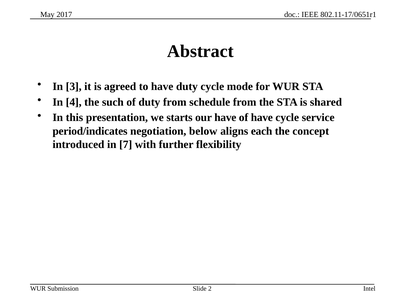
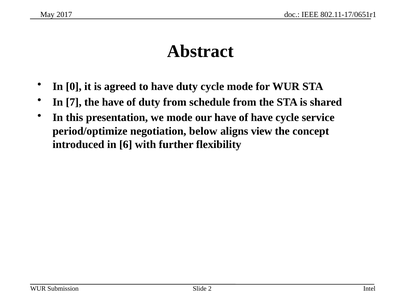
3: 3 -> 0 (74, 86)
4: 4 -> 7 (74, 102)
the such: such -> have (113, 102)
we starts: starts -> mode (179, 118)
period/indicates: period/indicates -> period/optimize (90, 131)
each: each -> view (262, 131)
7: 7 -> 6 (126, 144)
